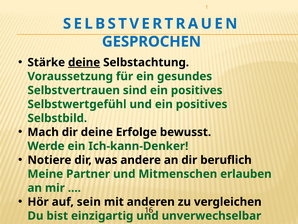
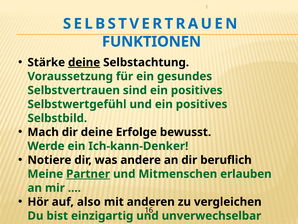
GESPROCHEN: GESPROCHEN -> FUNKTIONEN (152, 42)
Partner underline: none -> present (88, 174)
sein: sein -> also (89, 201)
